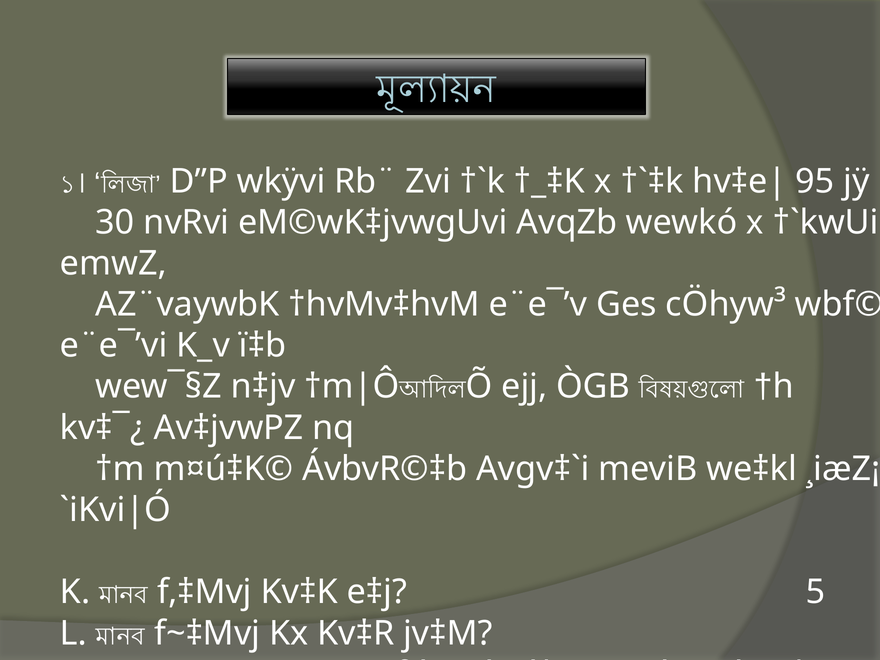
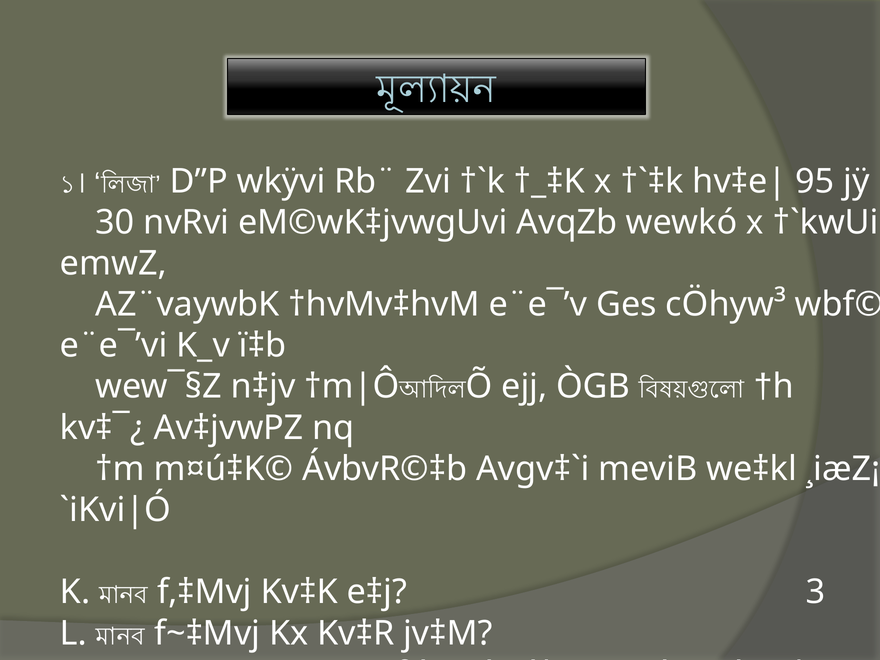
e‡j 5: 5 -> 3 (816, 592)
